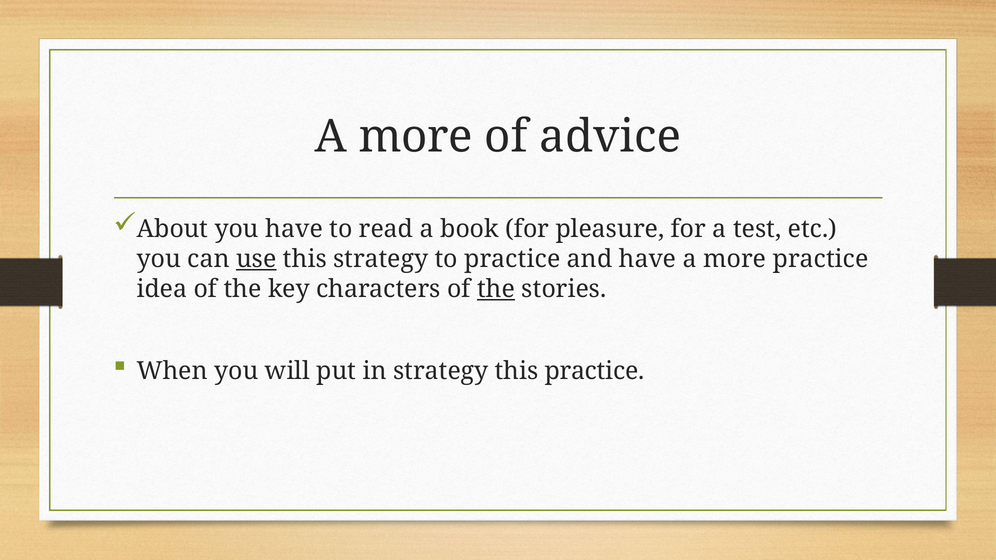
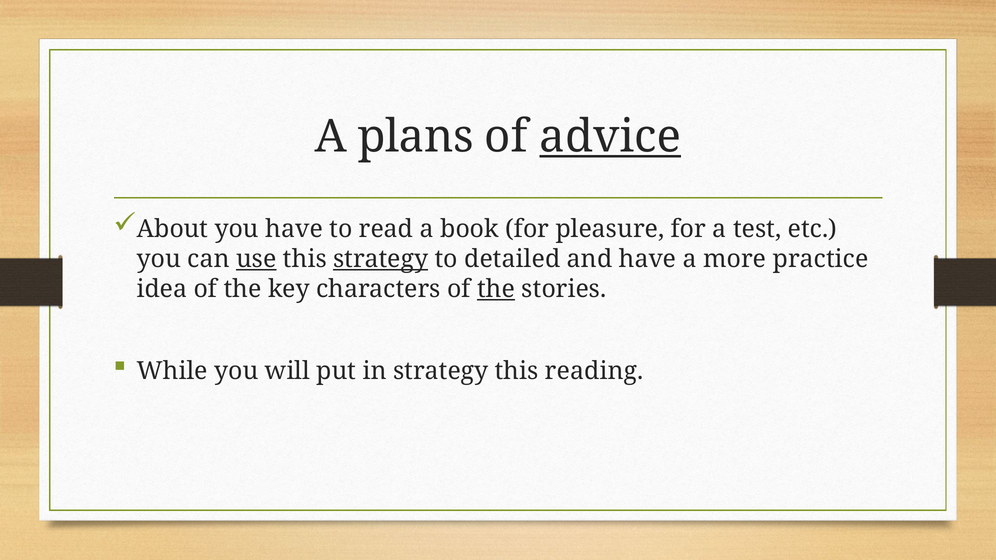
more: more -> plans (416, 137)
advice underline: none -> present (610, 137)
strategy underline: none -> present (381, 259)
to practice: practice -> detailed (512, 259)
When: When -> While (172, 371)
this practice: practice -> reading (594, 371)
